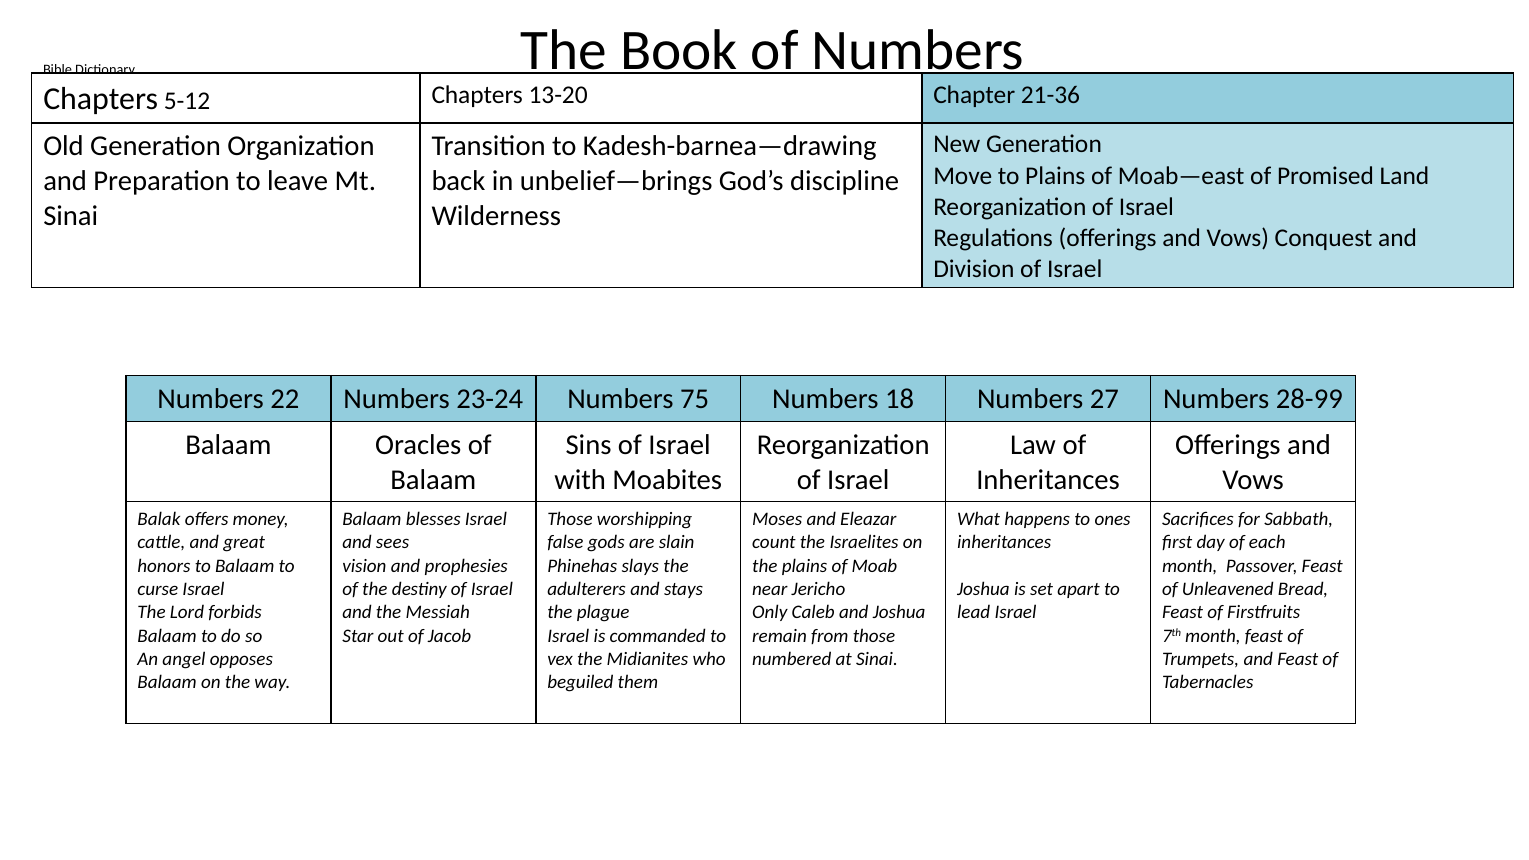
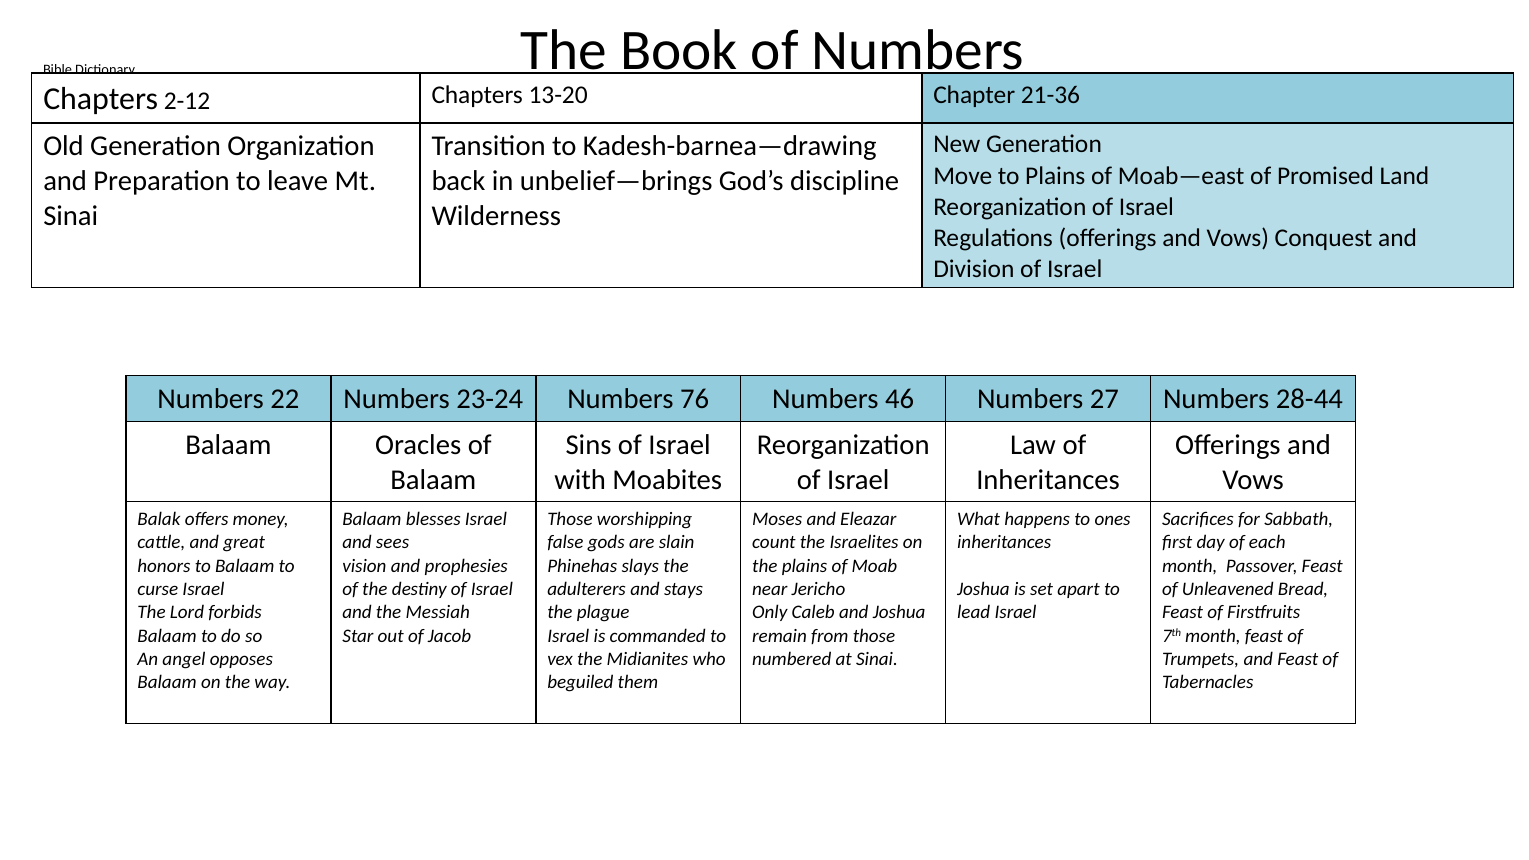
5-12: 5-12 -> 2-12 (187, 101)
75: 75 -> 76 (695, 399)
18: 18 -> 46 (900, 399)
28-99: 28-99 -> 28-44 (1309, 399)
